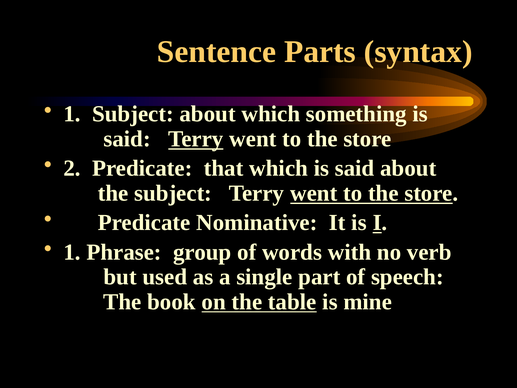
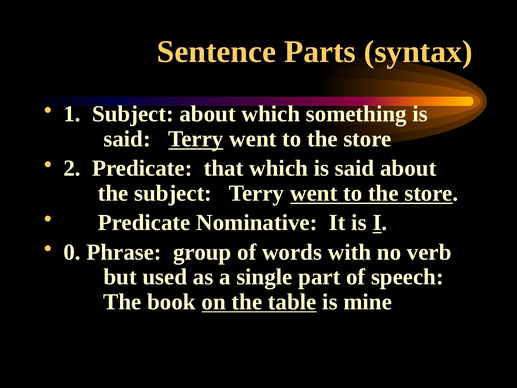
1: 1 -> 0 (72, 252)
